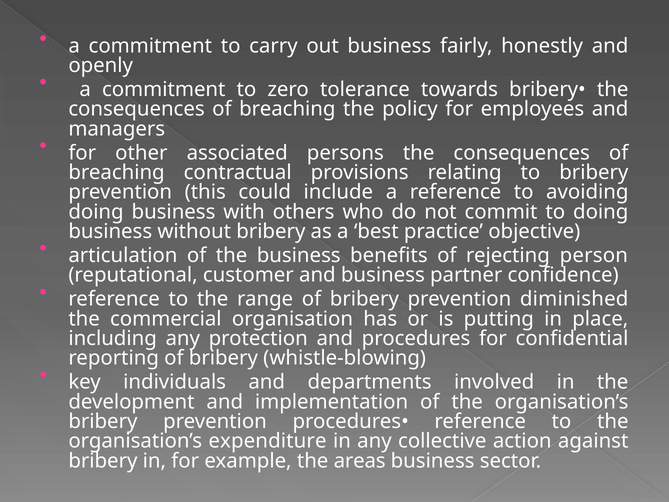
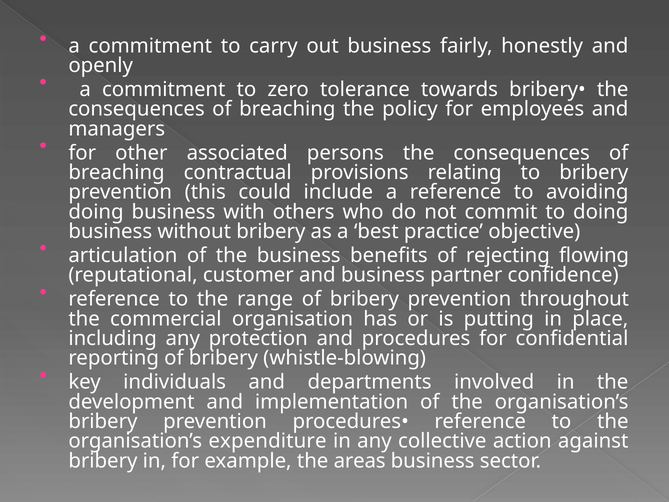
person: person -> flowing (594, 255)
diminished: diminished -> throughout (574, 299)
